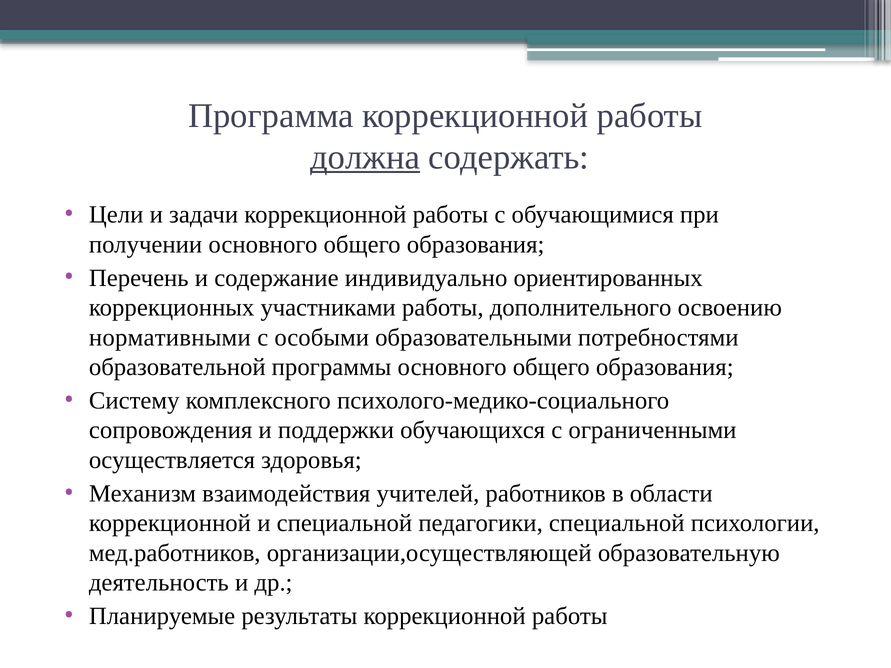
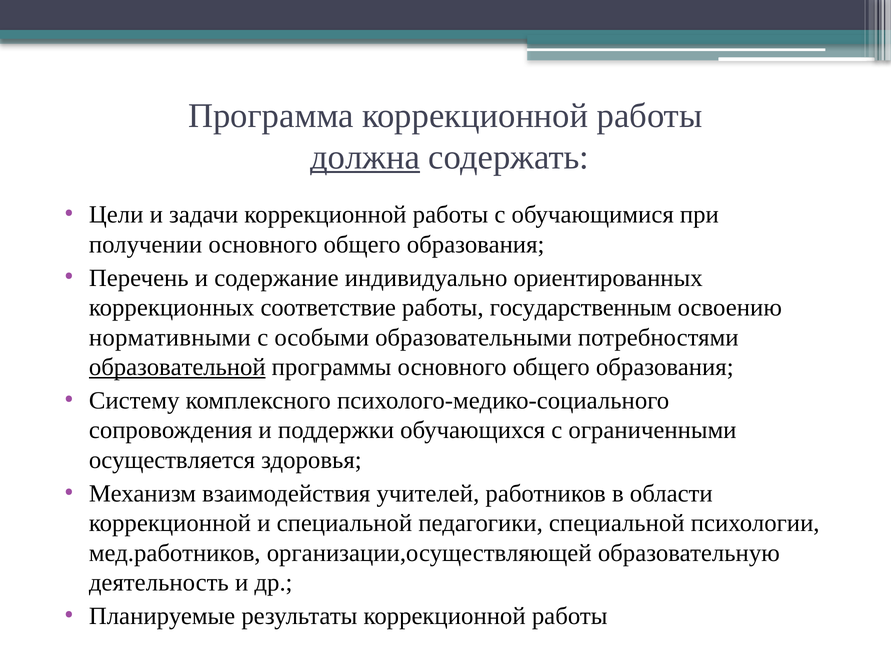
участниками: участниками -> соответствие (328, 308)
дополнительного: дополнительного -> государственным (581, 308)
образовательной underline: none -> present (177, 367)
